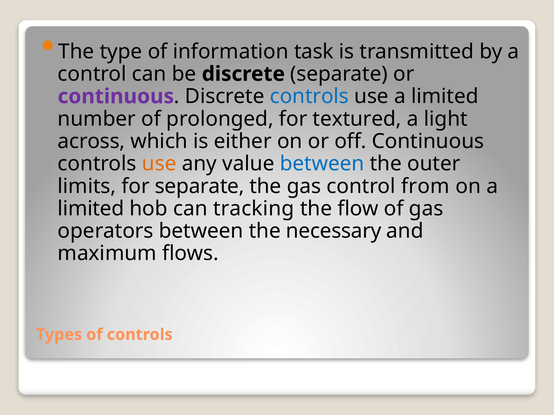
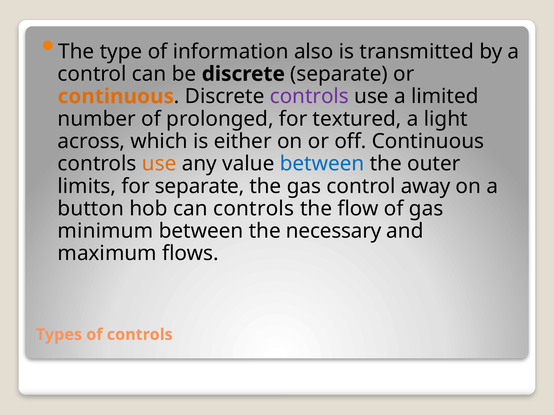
task: task -> also (314, 52)
continuous colour: purple -> orange (116, 97)
controls colour: blue -> purple (309, 97)
from: from -> away (426, 186)
limited: limited -> button (91, 209)
can tracking: tracking -> controls (254, 209)
operators: operators -> minimum (105, 231)
